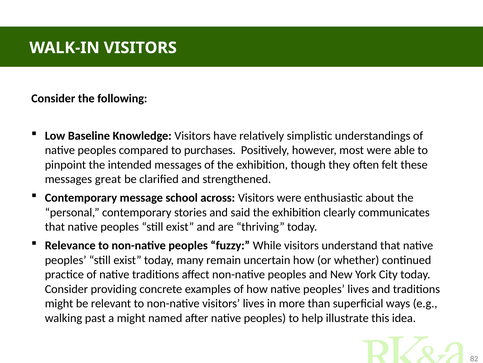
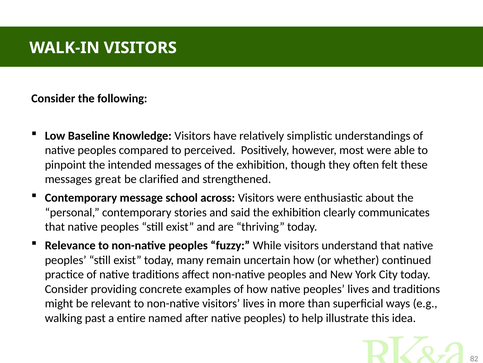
purchases: purchases -> perceived (210, 150)
a might: might -> entire (131, 317)
